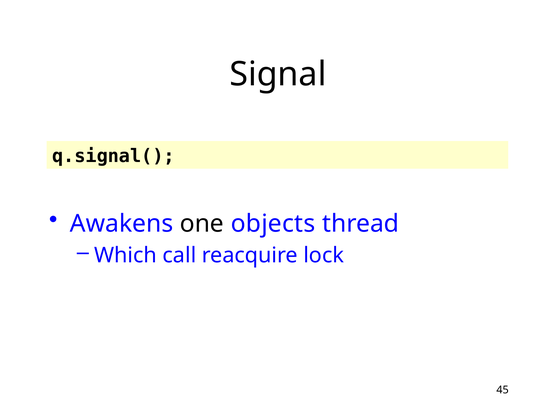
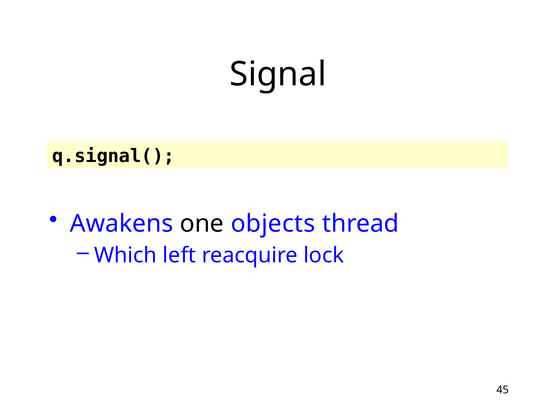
call: call -> left (179, 256)
